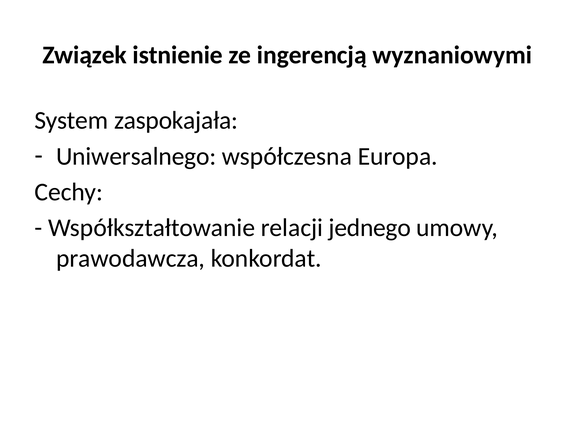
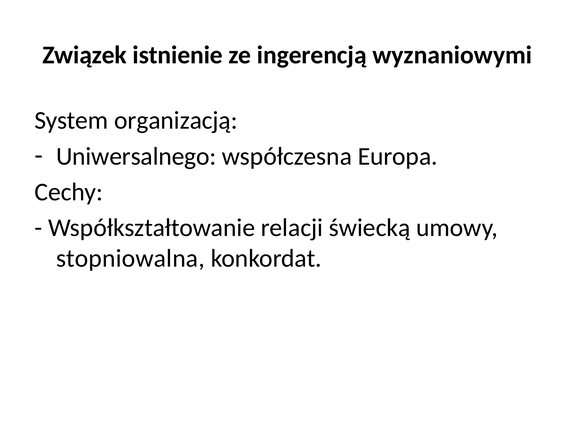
zaspokajała: zaspokajała -> organizacją (176, 121)
jednego: jednego -> świecką (370, 228)
prawodawcza: prawodawcza -> stopniowalna (130, 259)
